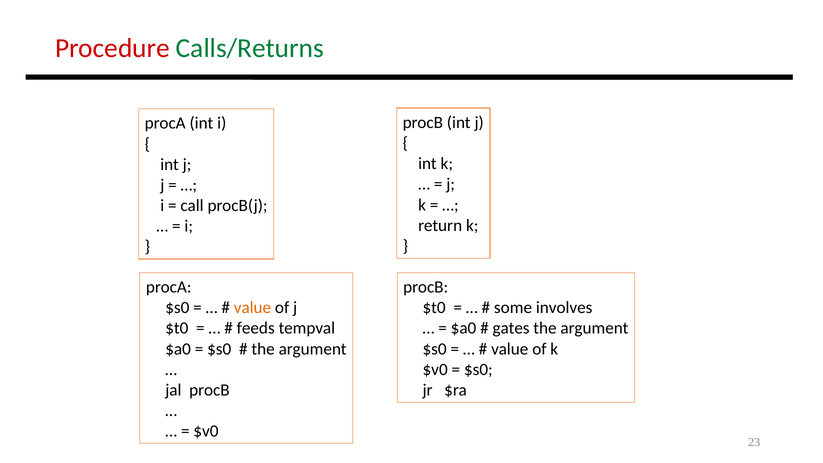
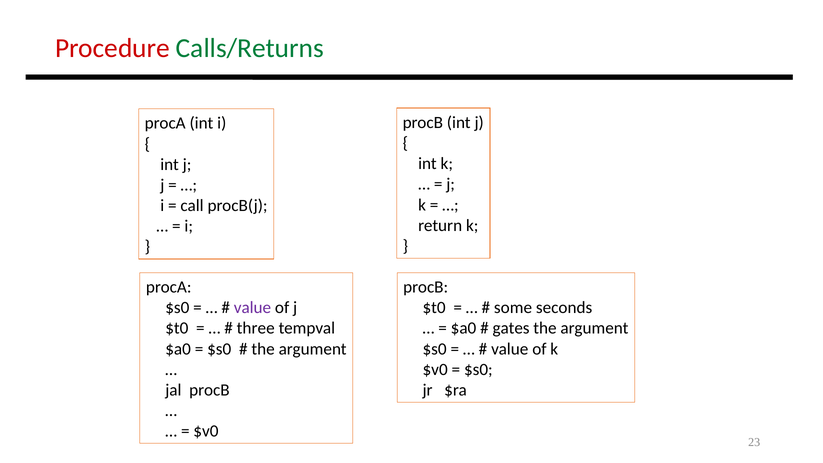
value colour: orange -> purple (252, 308)
involves: involves -> seconds (564, 308)
feeds: feeds -> three (256, 328)
